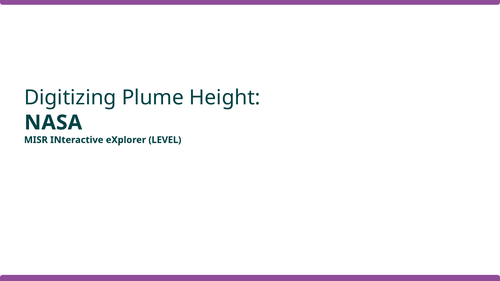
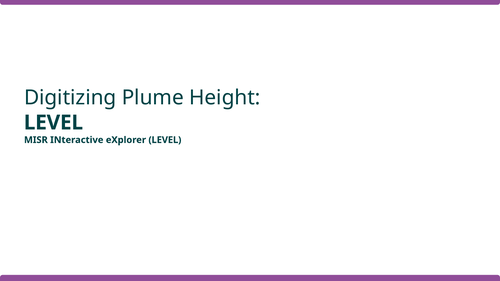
NASA: NASA -> LEVEL (53, 123)
